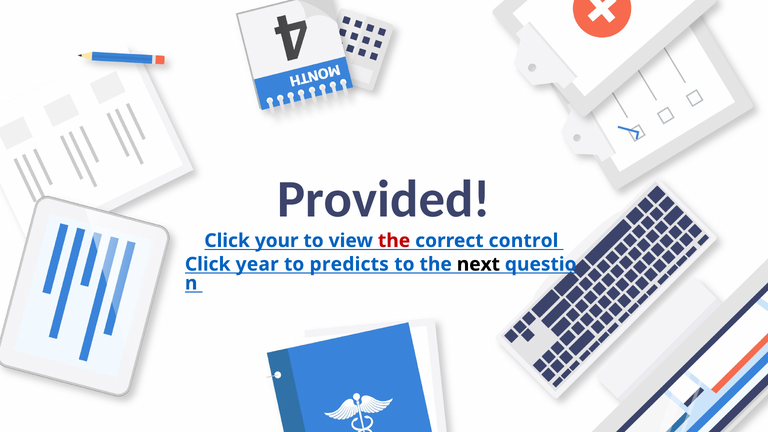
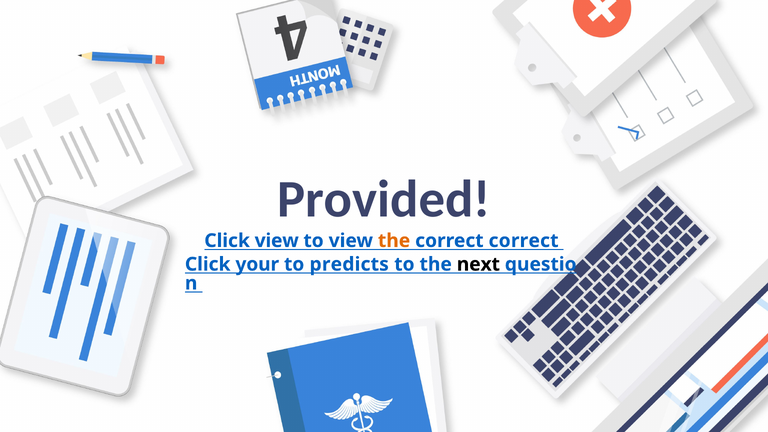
Click your: your -> view (277, 241)
the colour: red -> orange (394, 241)
correct control: control -> correct (524, 241)
year: year -> your (257, 264)
